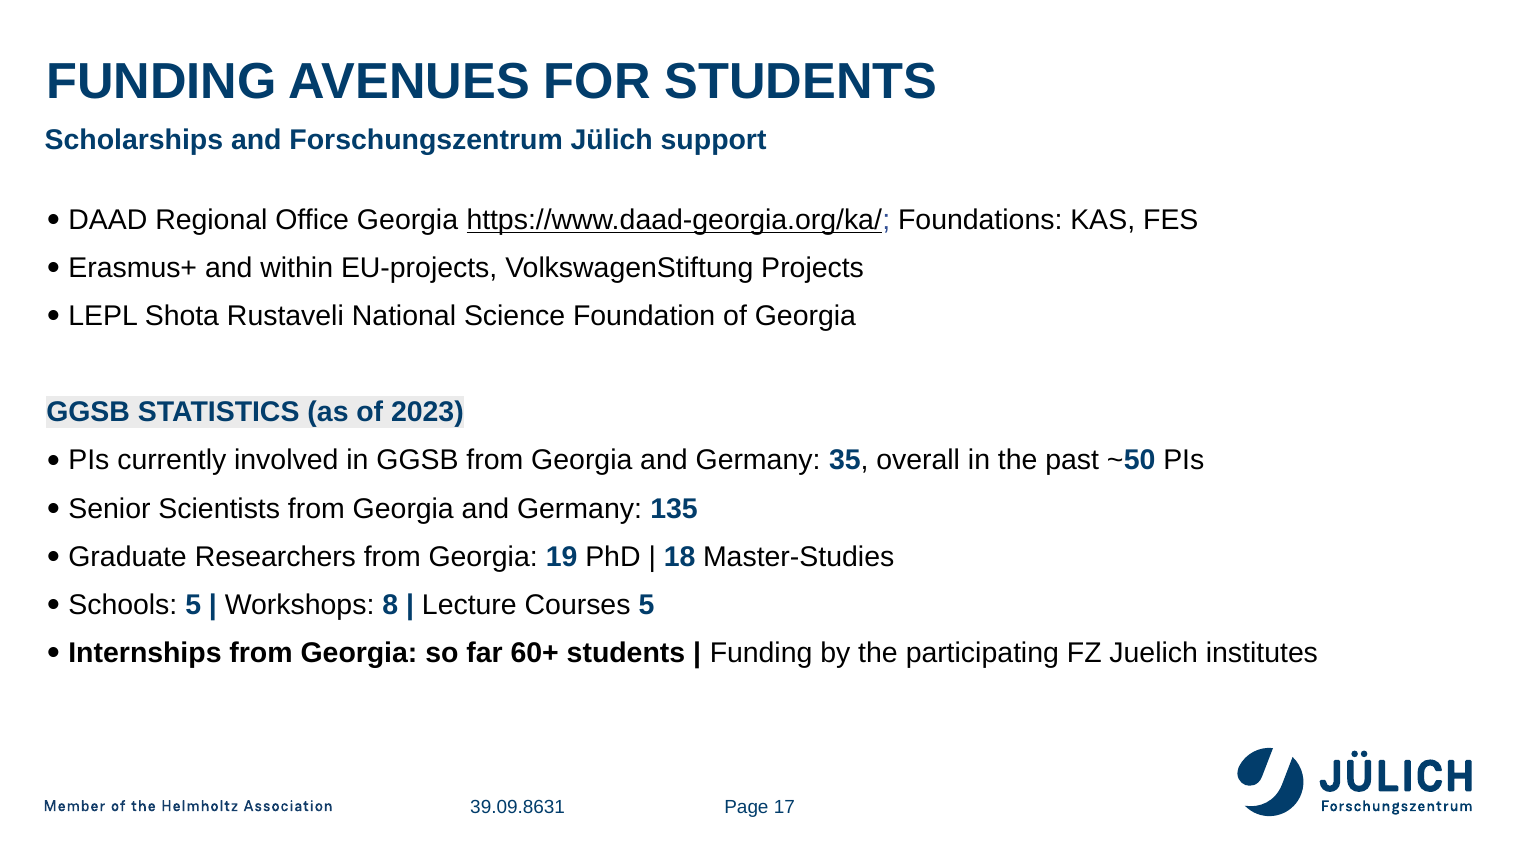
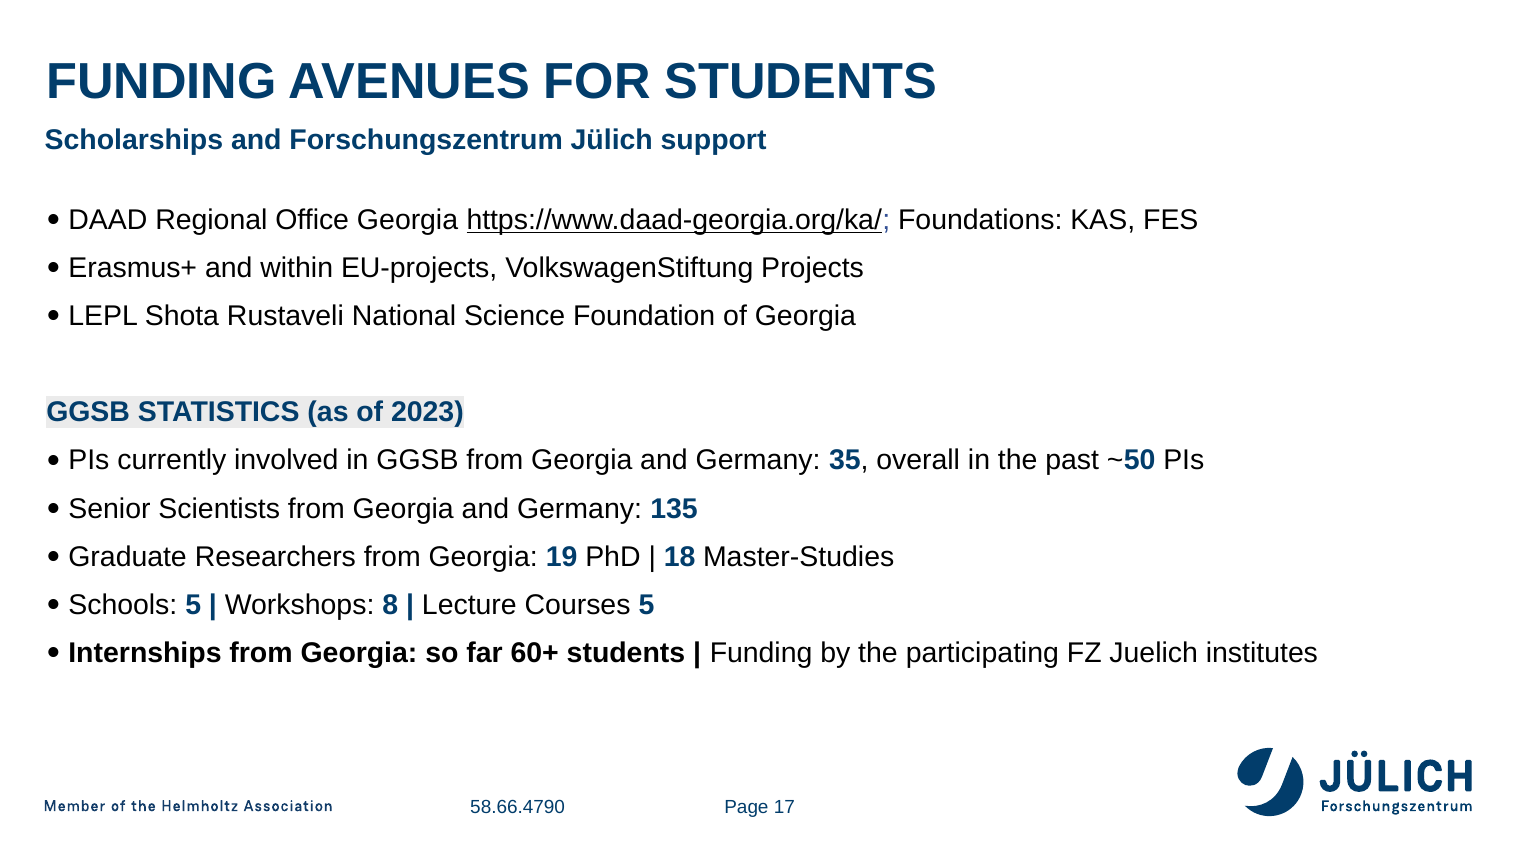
39.09.8631: 39.09.8631 -> 58.66.4790 (518, 807)
